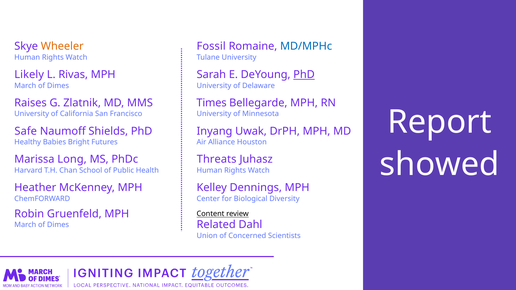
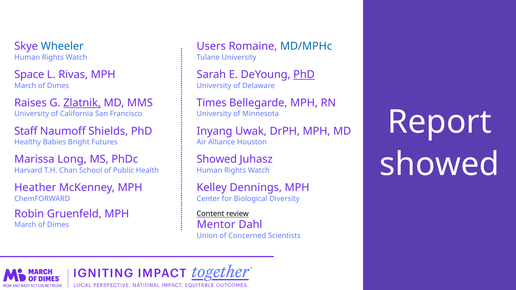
Wheeler colour: orange -> blue (62, 46)
Fossil: Fossil -> Users (211, 46)
Likely: Likely -> Space (29, 75)
Zlatnik underline: none -> present (82, 103)
Safe: Safe -> Staff (26, 131)
Threats: Threats -> Showed (217, 160)
Related: Related -> Mentor (216, 225)
